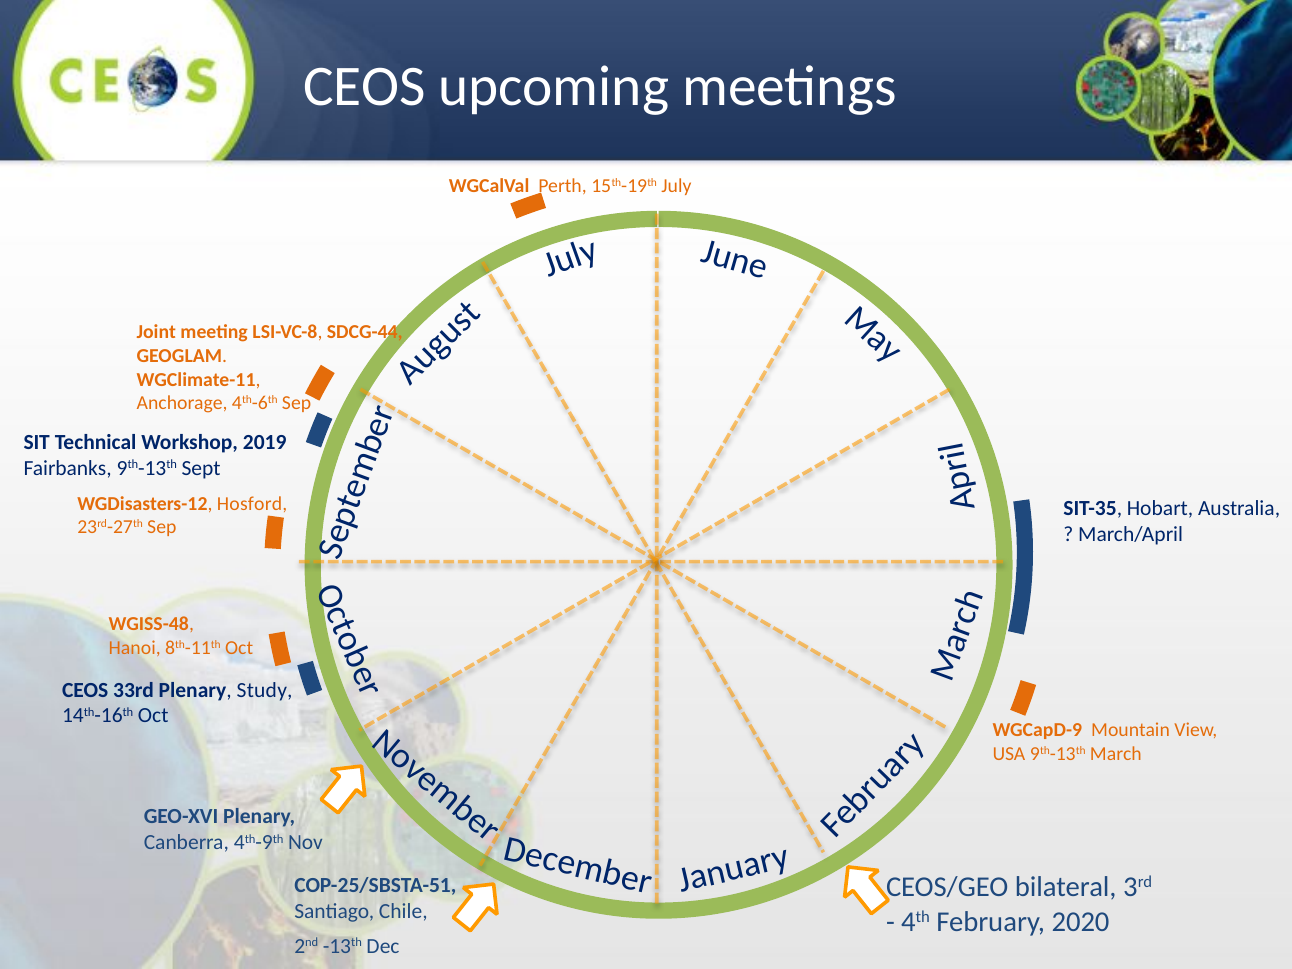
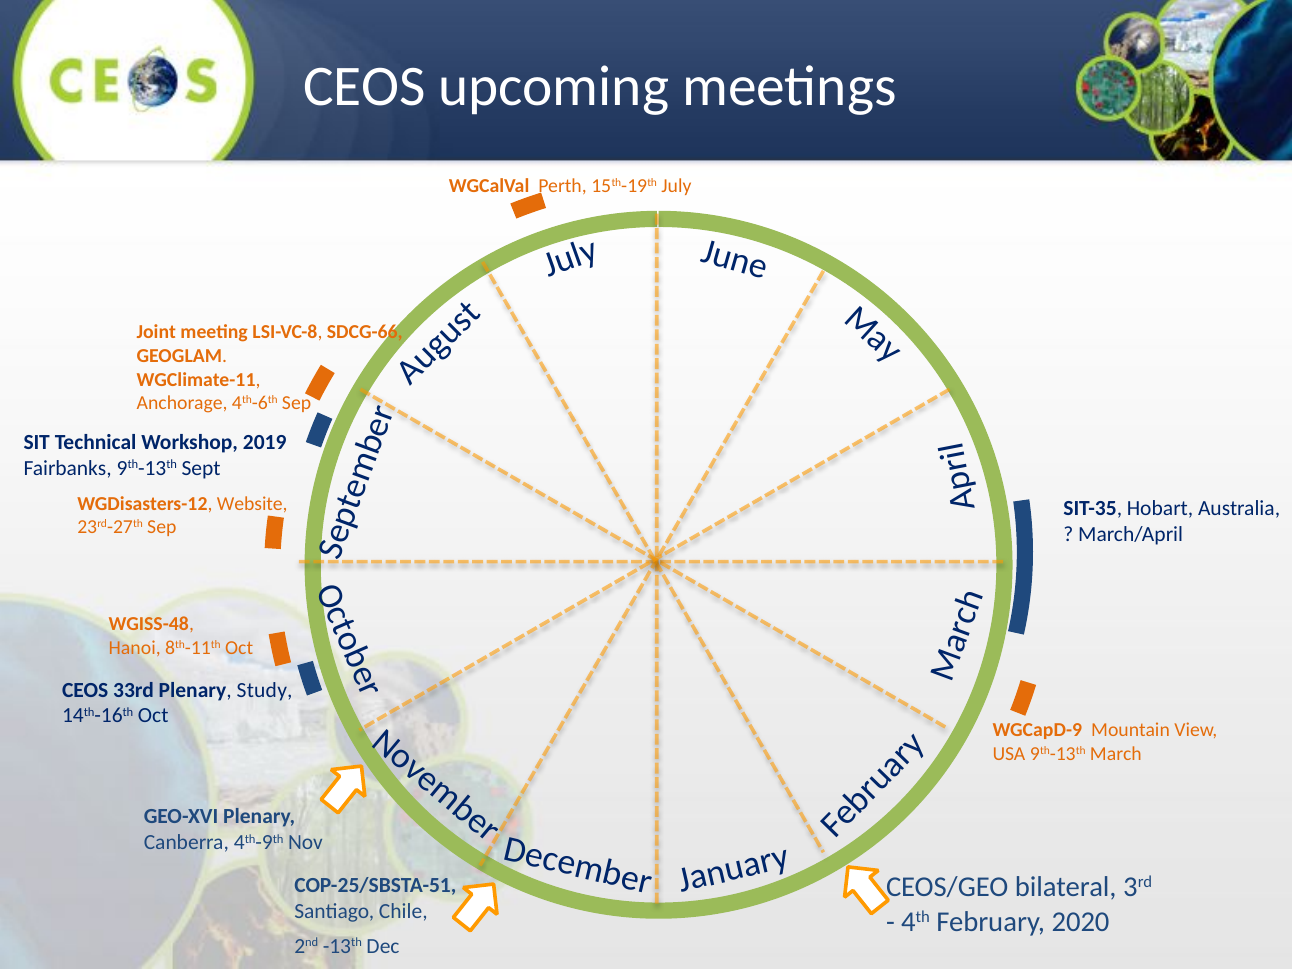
SDCG-44: SDCG-44 -> SDCG-66 (365, 332)
Hosford: Hosford -> Website (252, 504)
